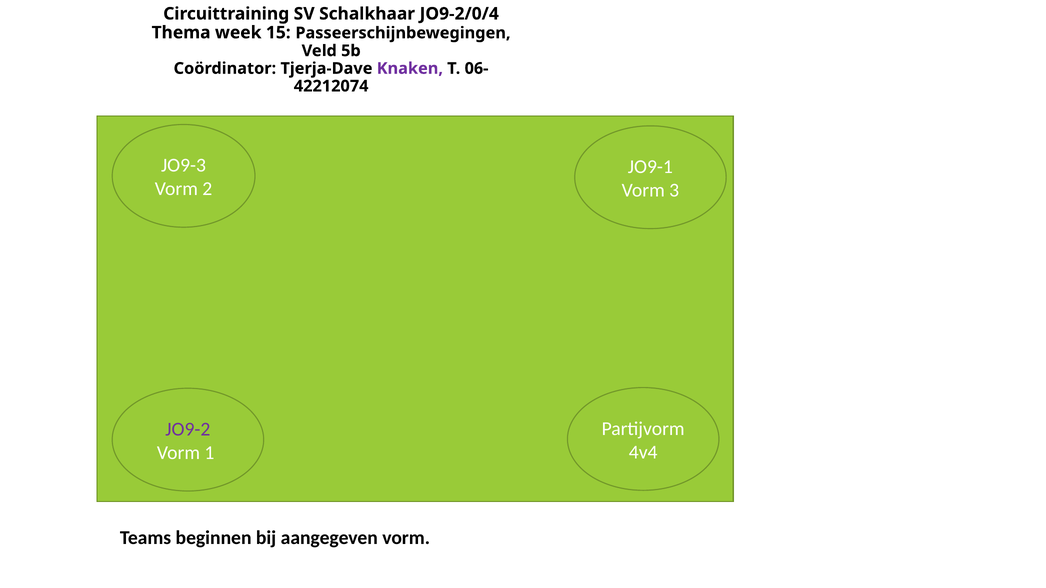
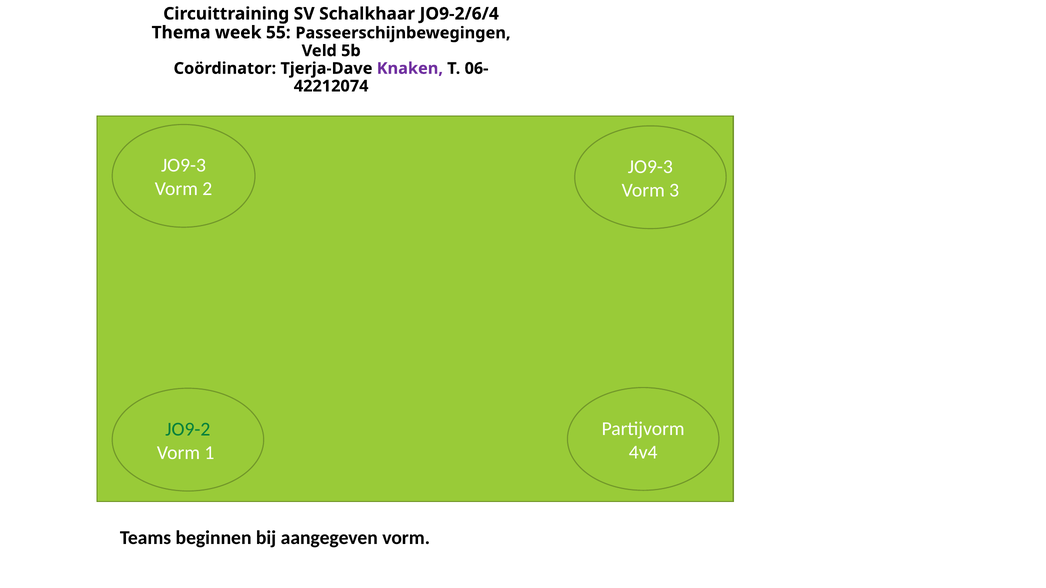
JO9-2/0/4: JO9-2/0/4 -> JO9-2/6/4 (459, 14)
15: 15 -> 55 (278, 33)
JO9-1: JO9-1 -> JO9-3 (650, 167)
JO9-2 colour: purple -> green (188, 430)
